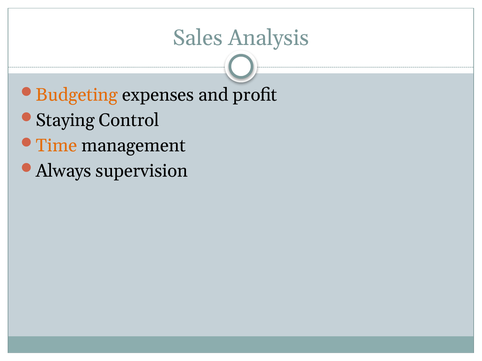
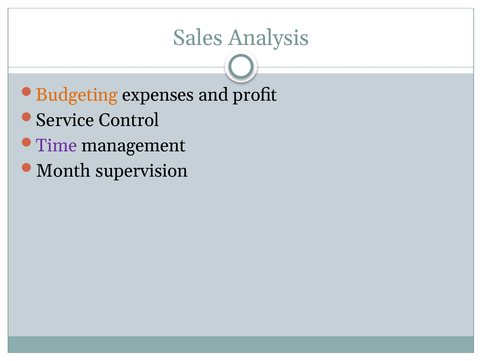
Staying: Staying -> Service (65, 120)
Time colour: orange -> purple (57, 146)
Always: Always -> Month (64, 171)
